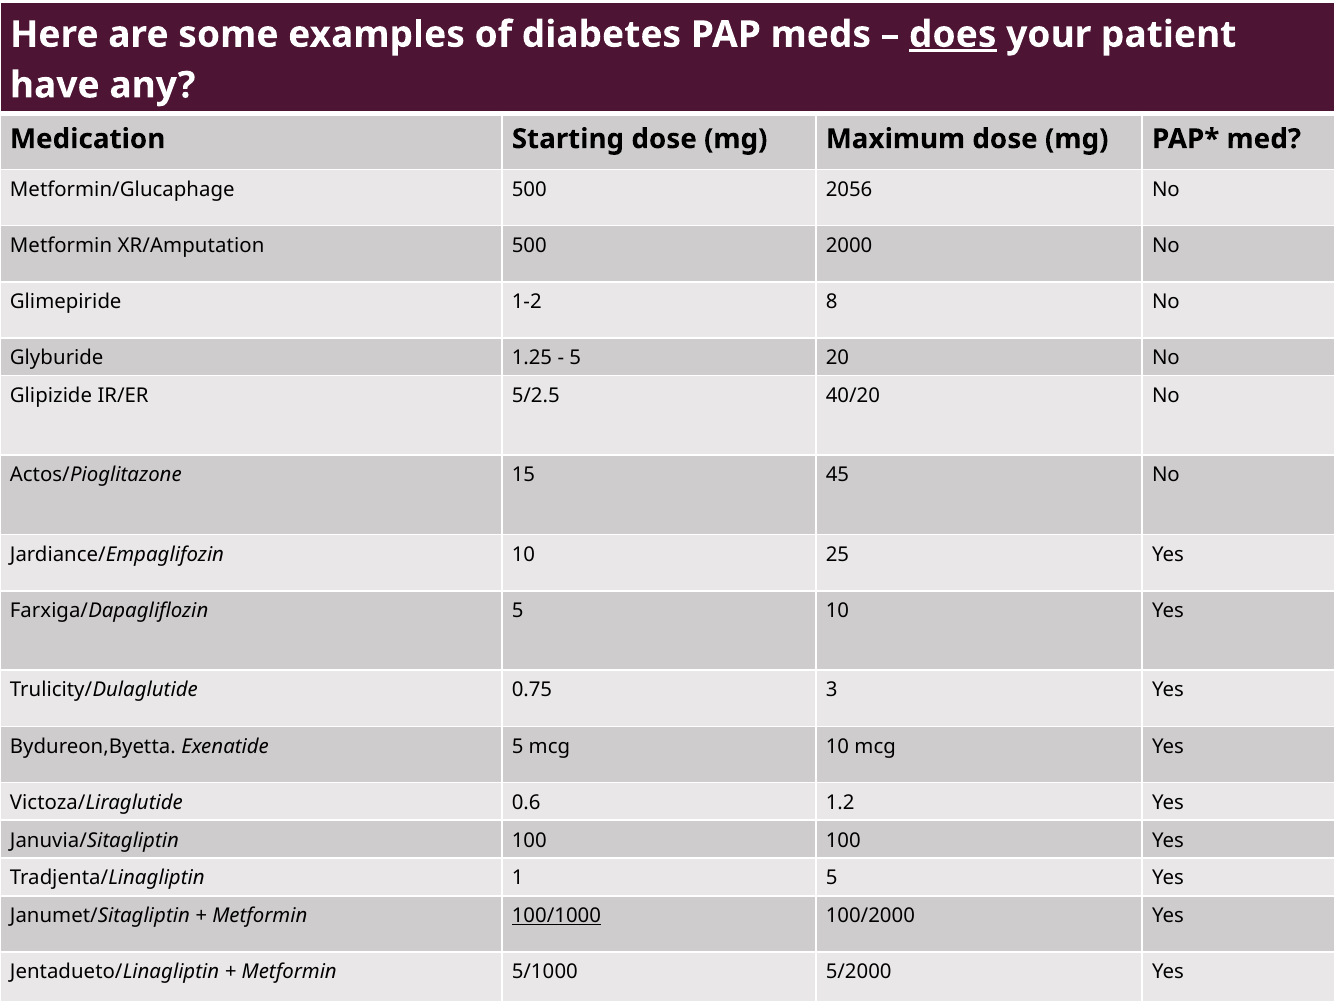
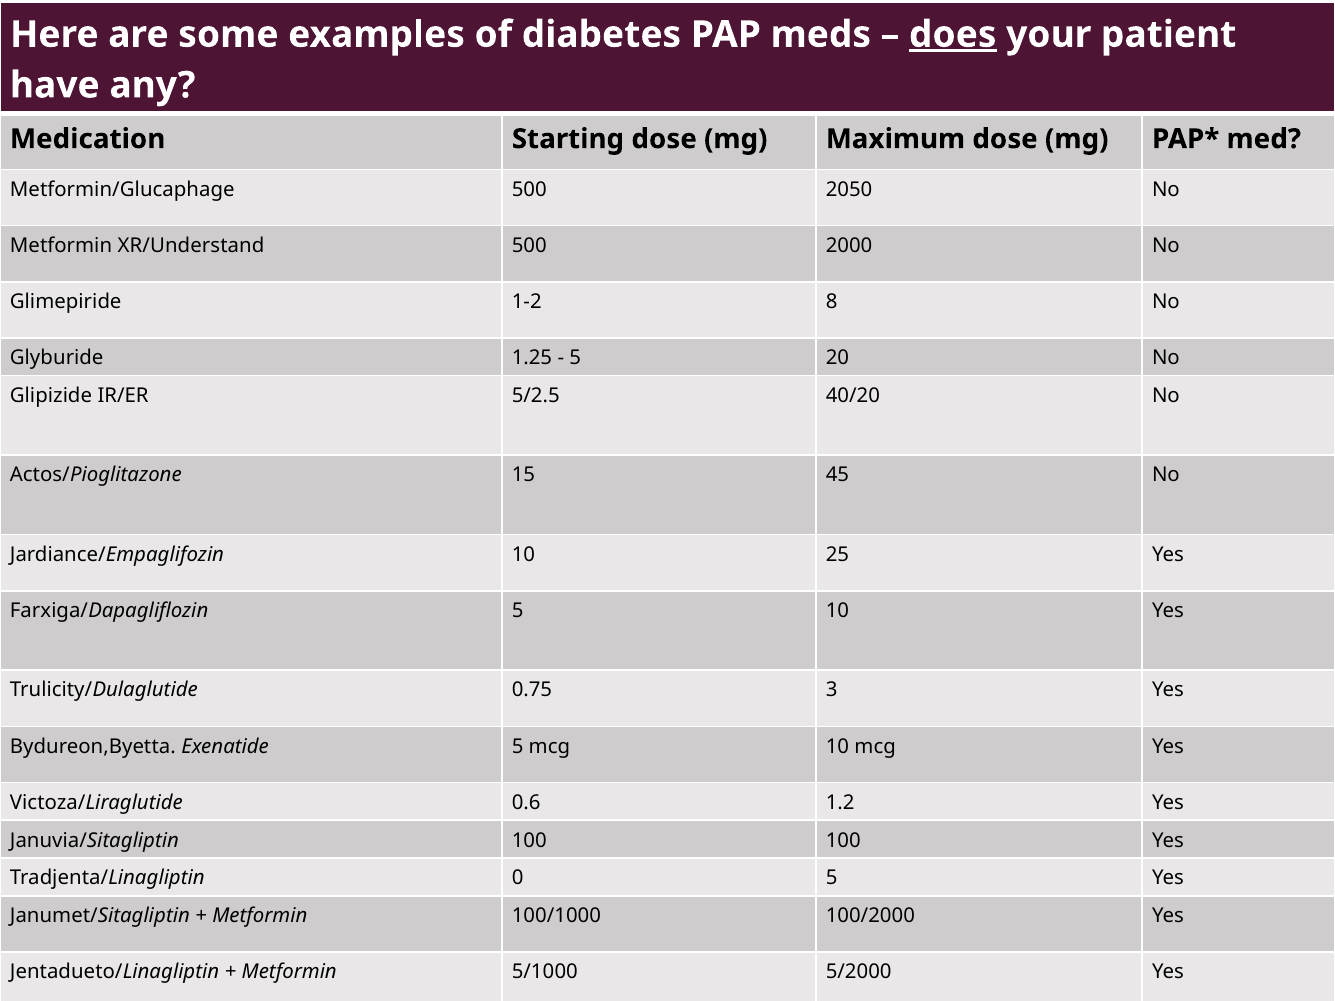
2056: 2056 -> 2050 (849, 190)
XR/Amputation: XR/Amputation -> XR/Understand (191, 246)
1: 1 -> 0 (518, 878)
100/1000 underline: present -> none (556, 916)
